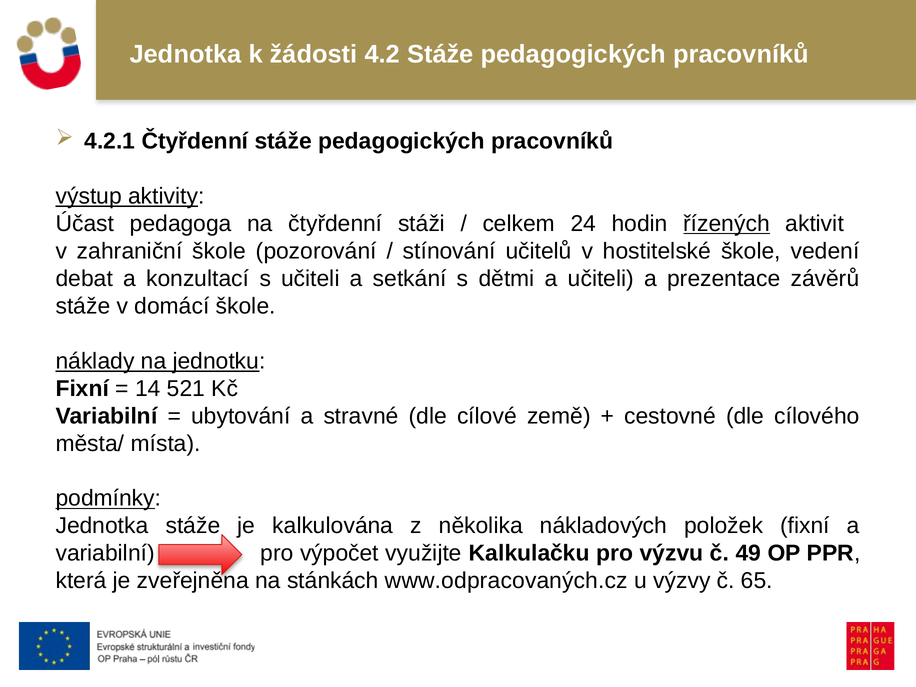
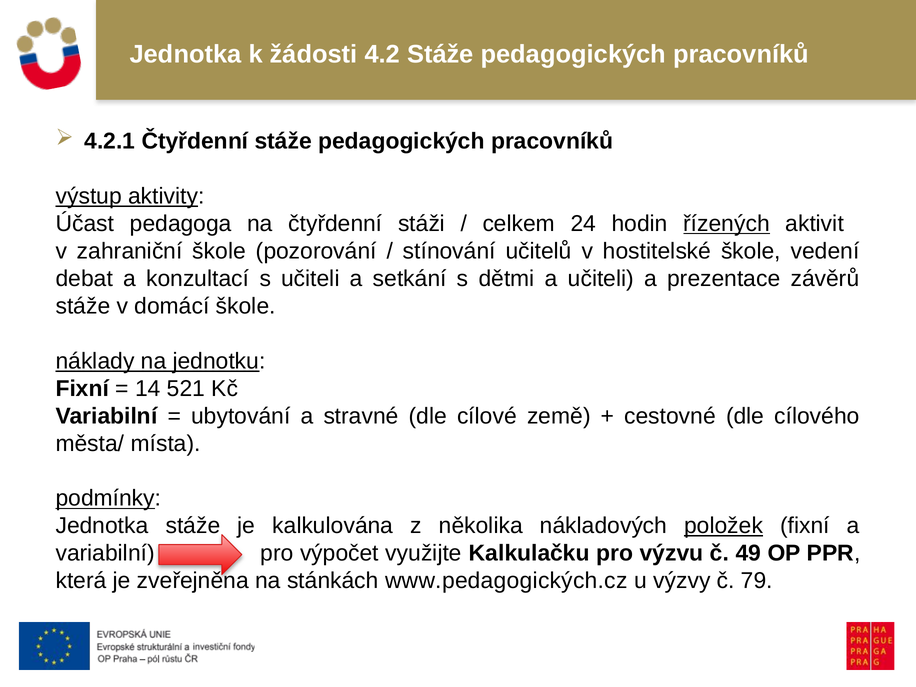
položek underline: none -> present (724, 526)
www.odpracovaných.cz: www.odpracovaných.cz -> www.pedagogických.cz (506, 581)
65: 65 -> 79 (757, 581)
